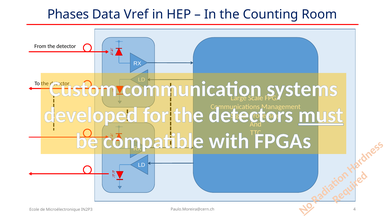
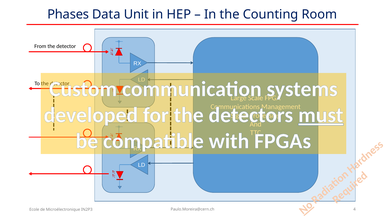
Vref: Vref -> Unit (136, 14)
